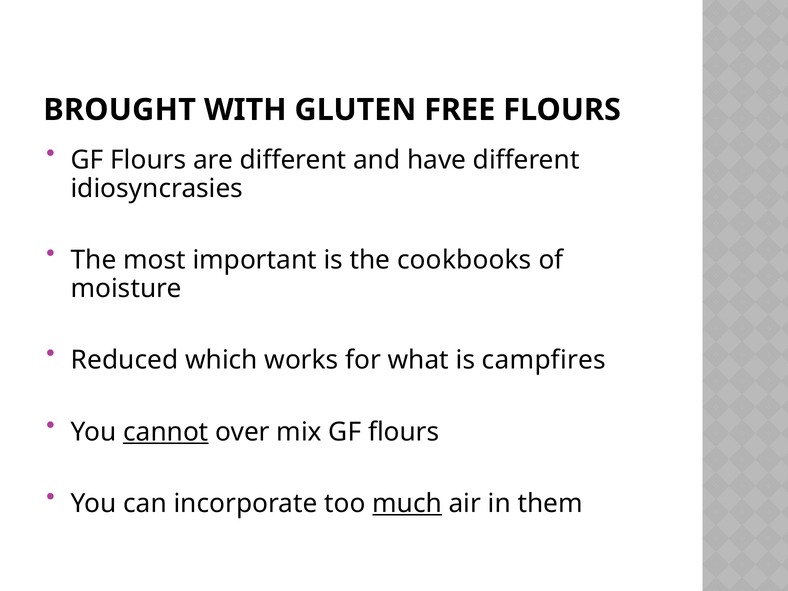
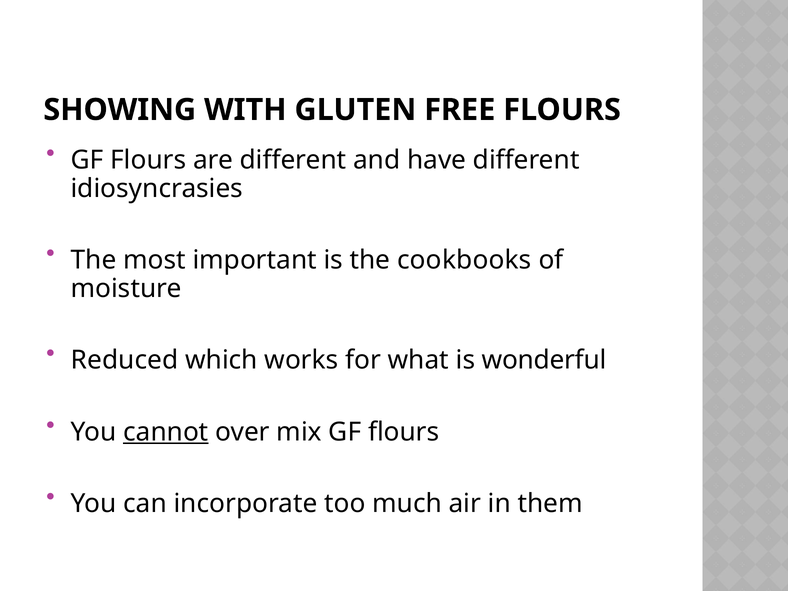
BROUGHT: BROUGHT -> SHOWING (120, 110)
campfires: campfires -> wonderful (544, 360)
much underline: present -> none (407, 504)
